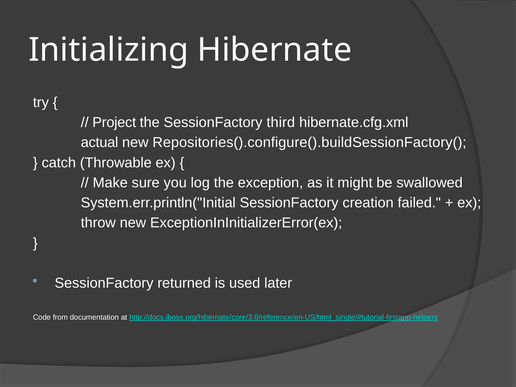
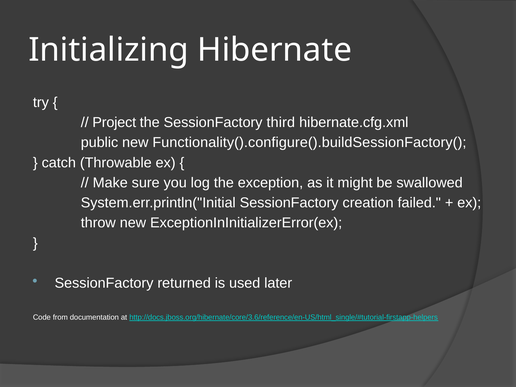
actual: actual -> public (99, 143)
Repositories().configure().buildSessionFactory(: Repositories().configure().buildSessionFactory( -> Functionality().configure().buildSessionFactory( (309, 143)
